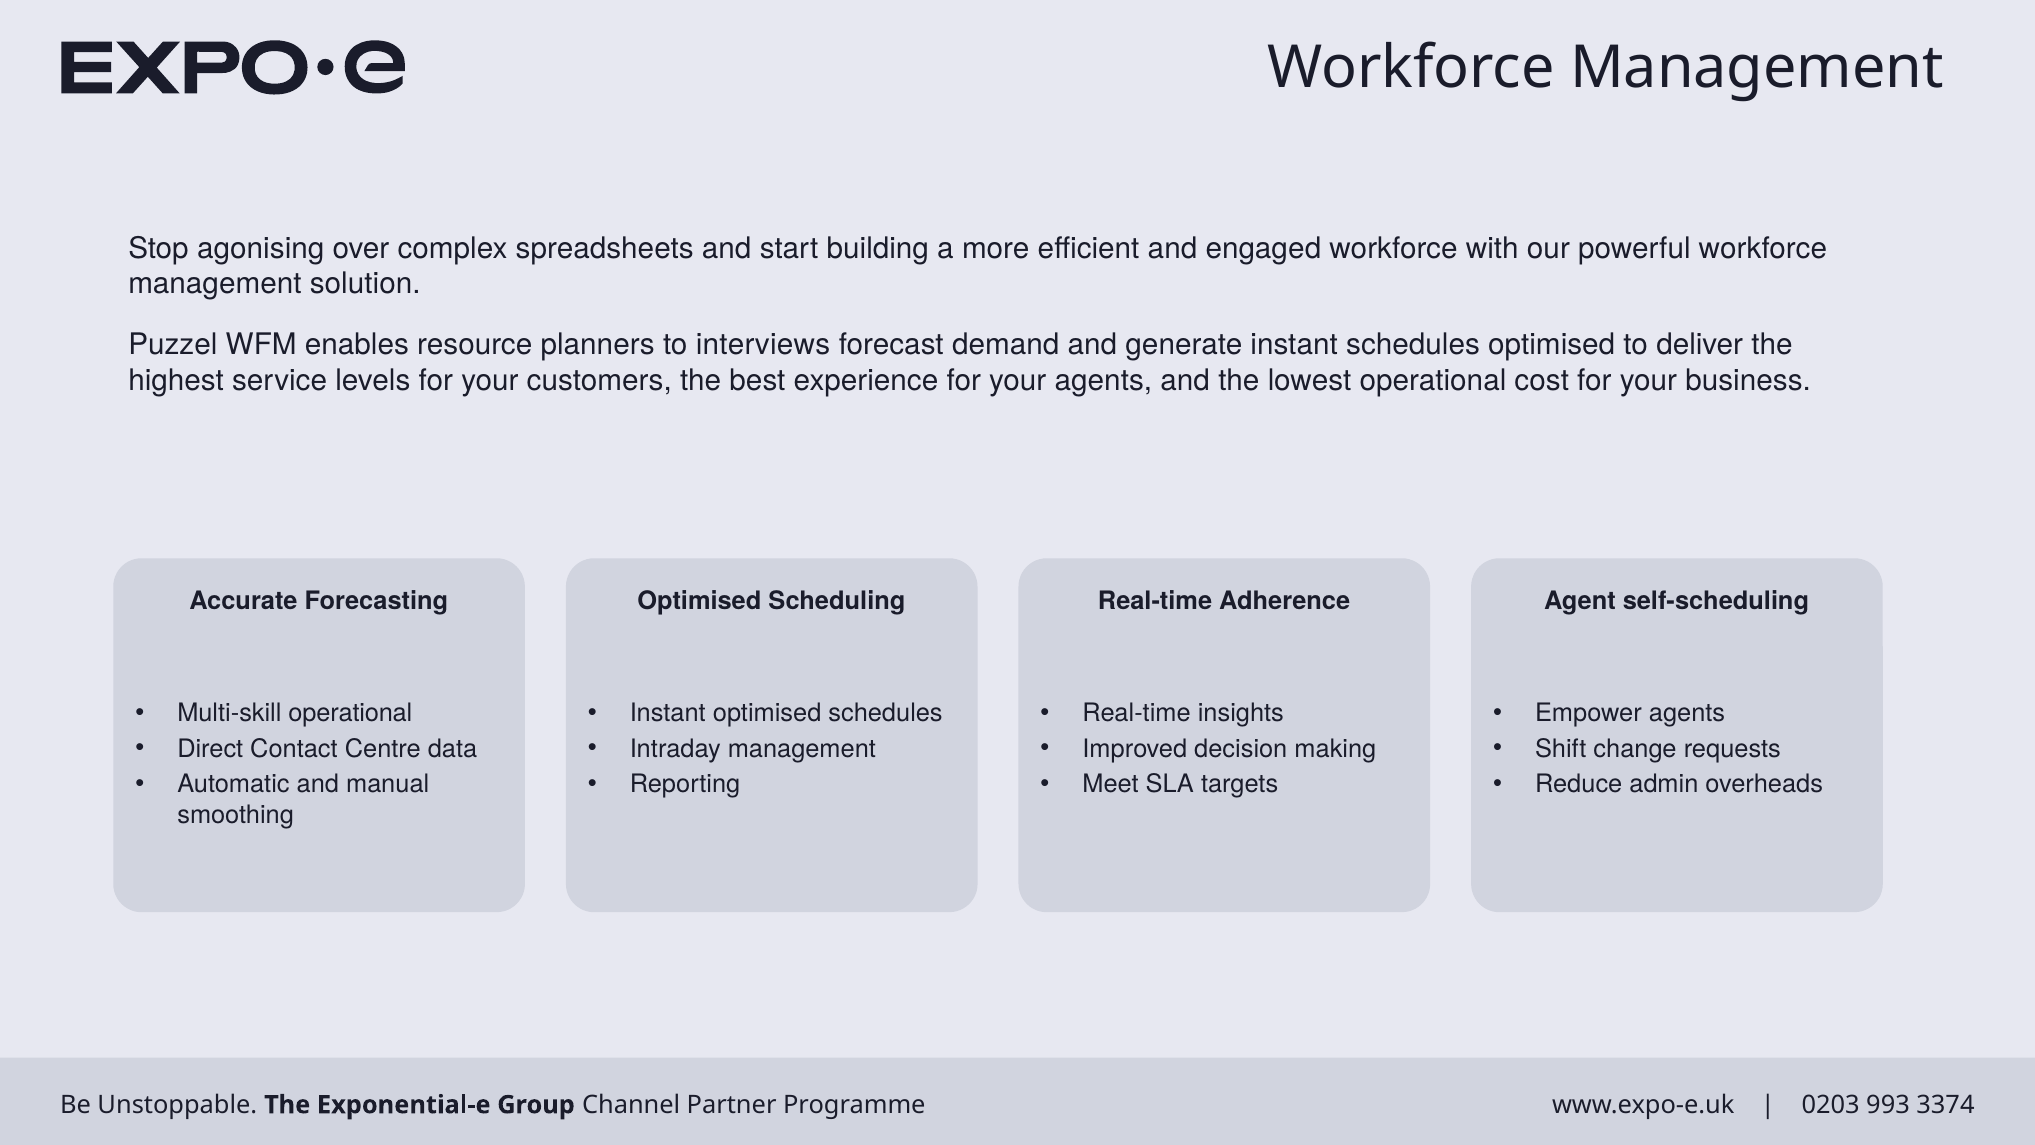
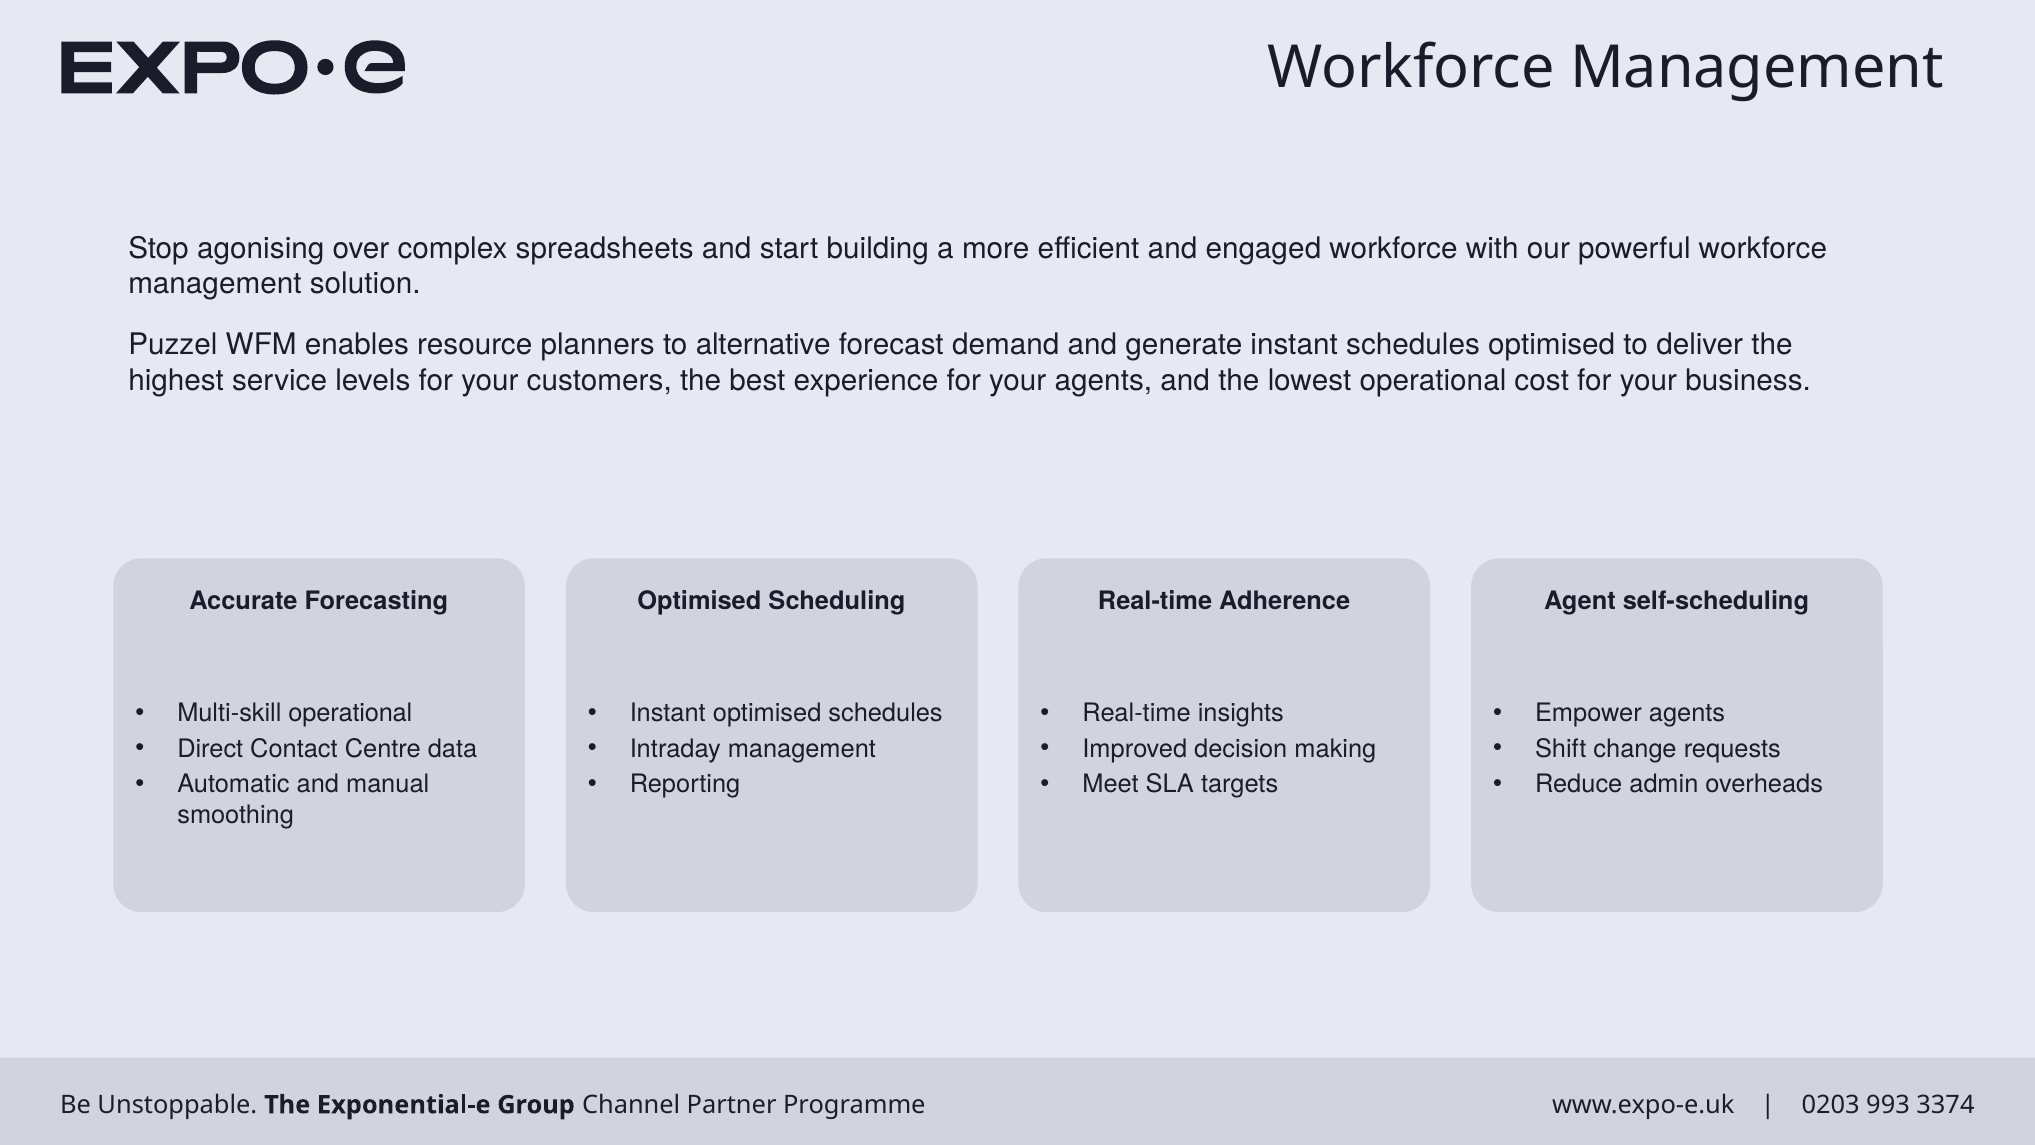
interviews: interviews -> alternative (763, 345)
